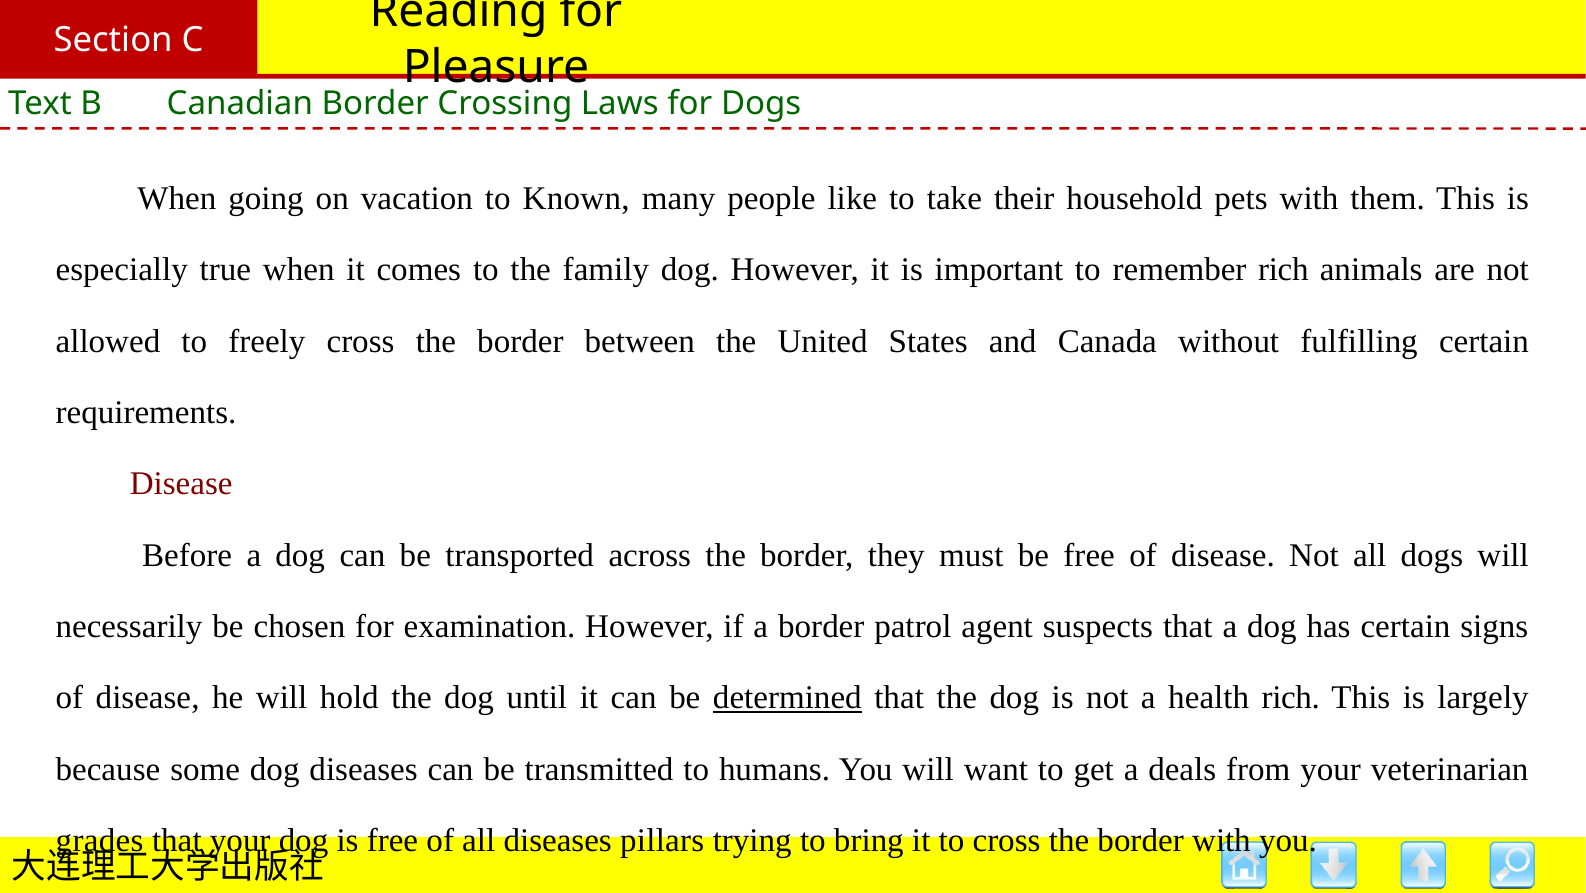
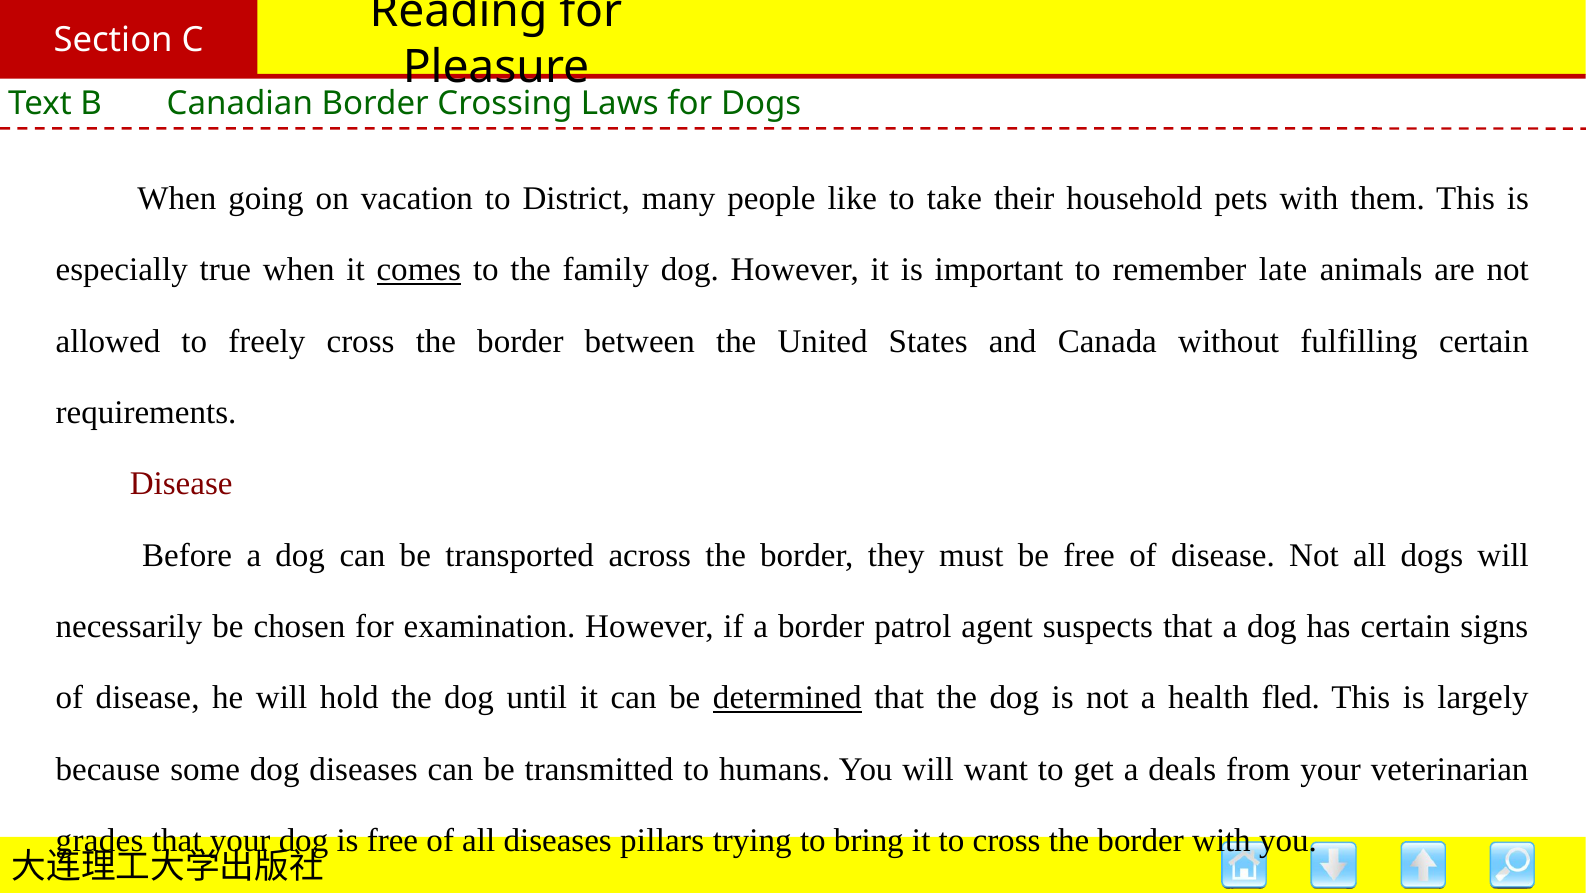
Known: Known -> District (576, 199)
comes underline: none -> present (419, 270)
remember rich: rich -> late (1283, 270)
health rich: rich -> fled (1291, 698)
